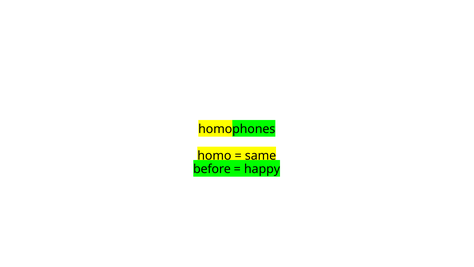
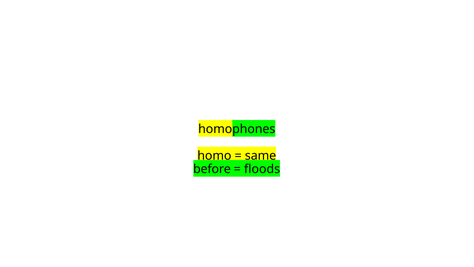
happy: happy -> floods (262, 169)
